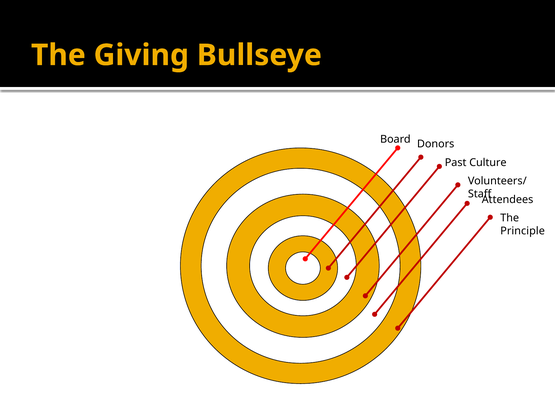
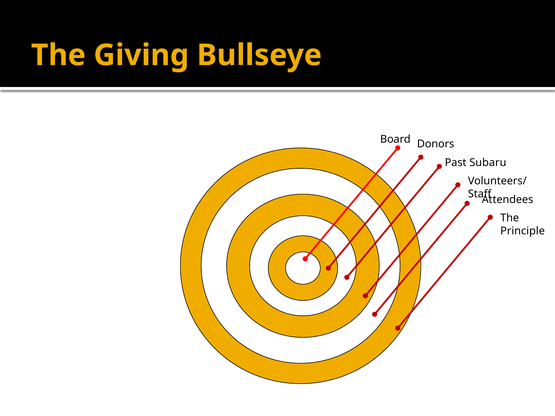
Culture: Culture -> Subaru (488, 163)
